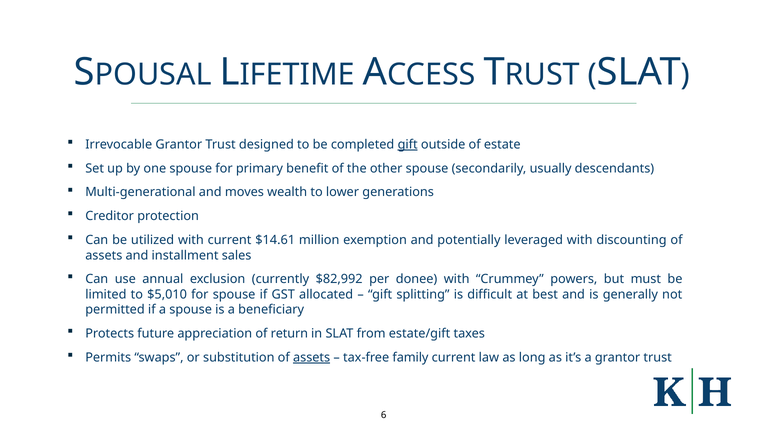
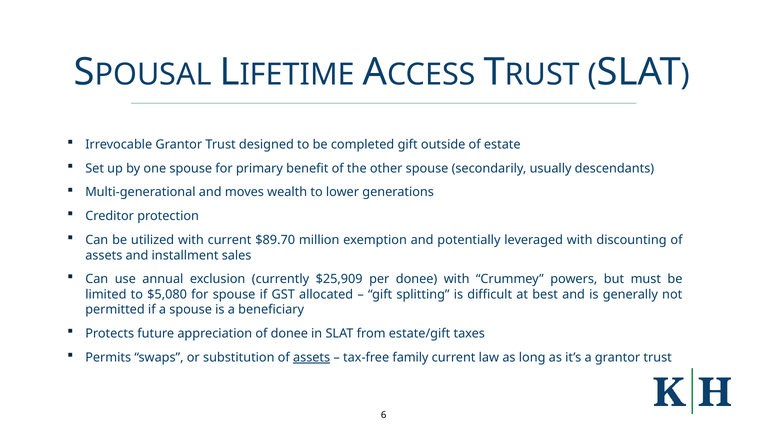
gift underline: present -> none (408, 144)
$14.61: $14.61 -> $89.70 (275, 240)
$82,992: $82,992 -> $25,909 (339, 279)
$5,010: $5,010 -> $5,080 (167, 294)
of return: return -> donee (289, 333)
